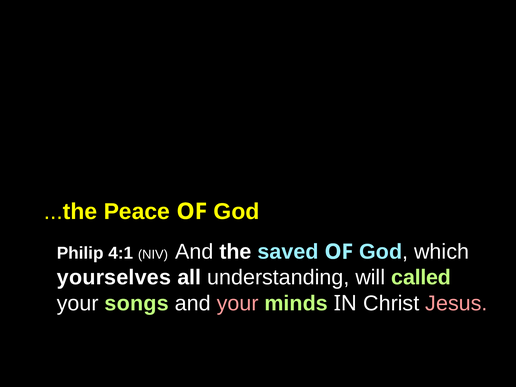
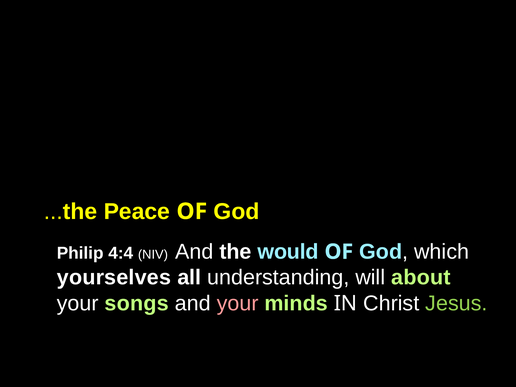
4:1: 4:1 -> 4:4 (121, 253)
saved: saved -> would (288, 252)
called: called -> about (421, 278)
Jesus colour: pink -> light green (456, 303)
